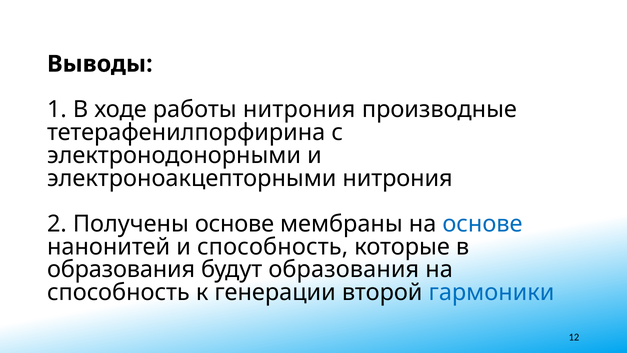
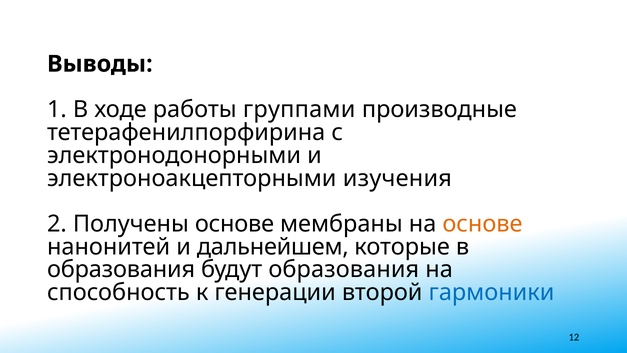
работы нитрония: нитрония -> группами (299, 110)
электроноакцепторными нитрония: нитрония -> изучения (397, 178)
основе colour: blue -> orange (482, 224)
и способность: способность -> дальнейшем (273, 247)
